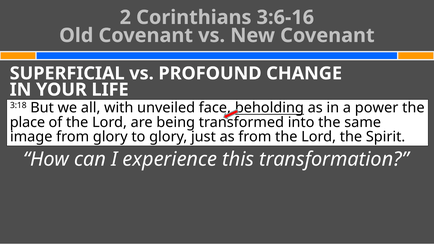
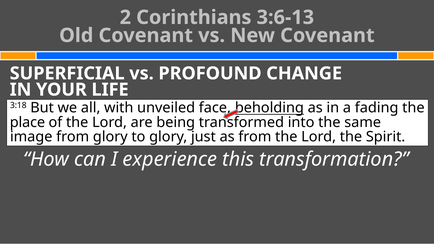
3:6-16: 3:6-16 -> 3:6-13 (285, 17)
power: power -> fading (377, 108)
